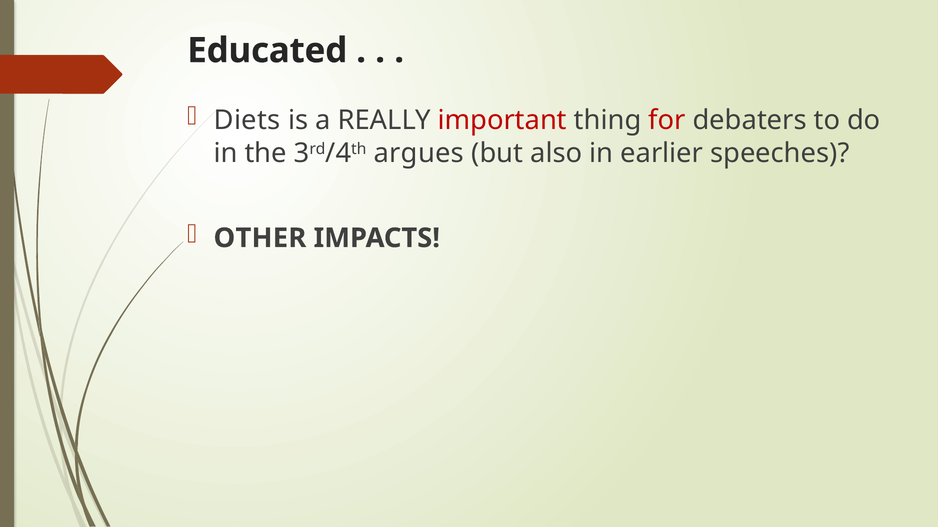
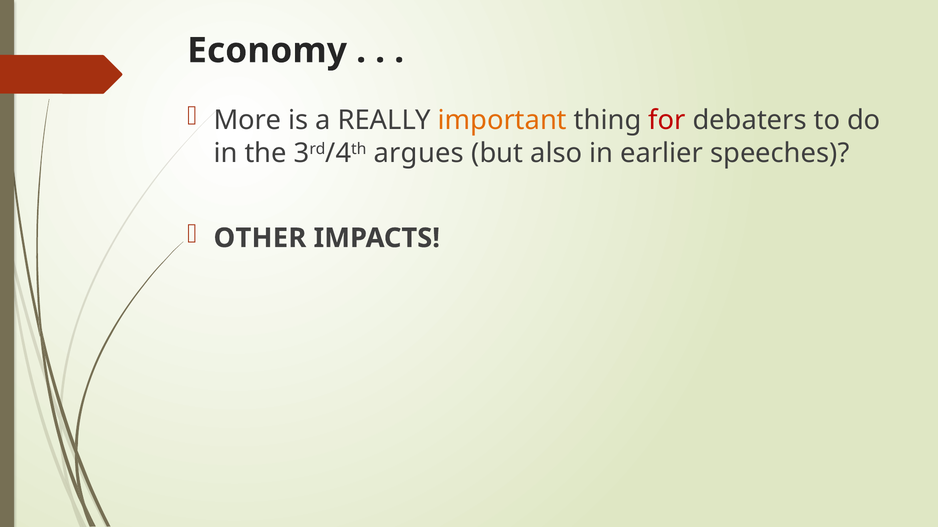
Educated: Educated -> Economy (267, 51)
Diets: Diets -> More (247, 121)
important colour: red -> orange (502, 121)
